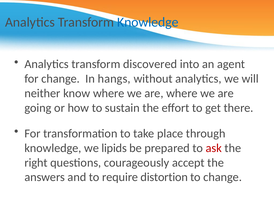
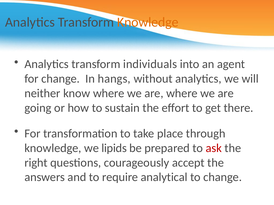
Knowledge colour: blue -> orange (148, 22)
discovered: discovered -> individuals (150, 64)
distortion: distortion -> analytical (164, 178)
